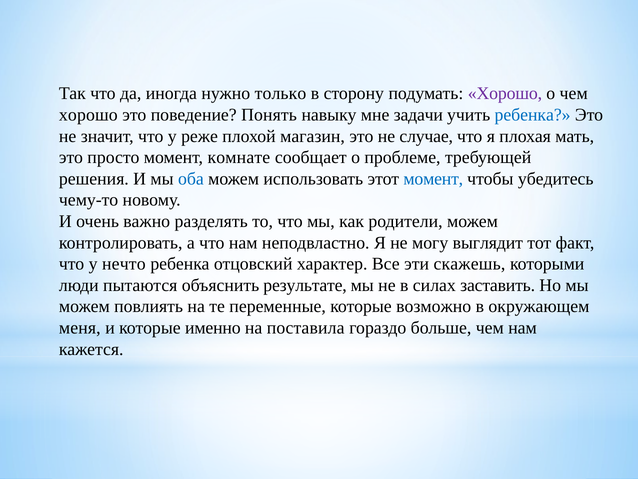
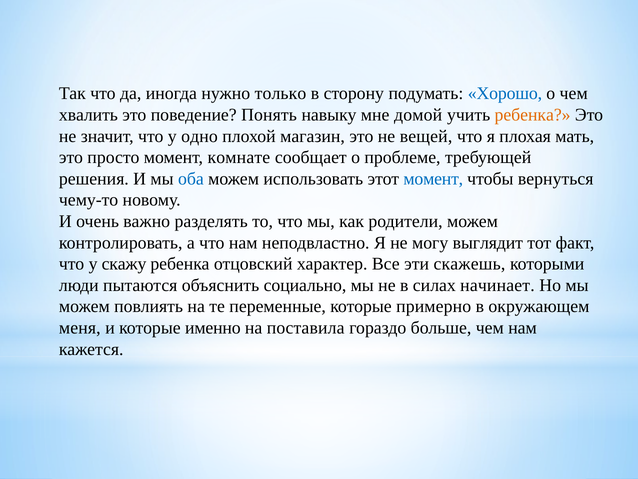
Хорошо colour: purple -> blue (505, 93)
хорошо: хорошо -> хвалить (88, 115)
задачи: задачи -> домой (418, 115)
ребенка colour: blue -> orange (533, 115)
реже: реже -> одно (199, 136)
случае: случае -> вещей (426, 136)
убедитесь: убедитесь -> вернуться (556, 179)
нечто: нечто -> скажу (124, 264)
результате: результате -> социально (305, 285)
заставить: заставить -> начинает (497, 285)
возможно: возможно -> примерно (434, 306)
